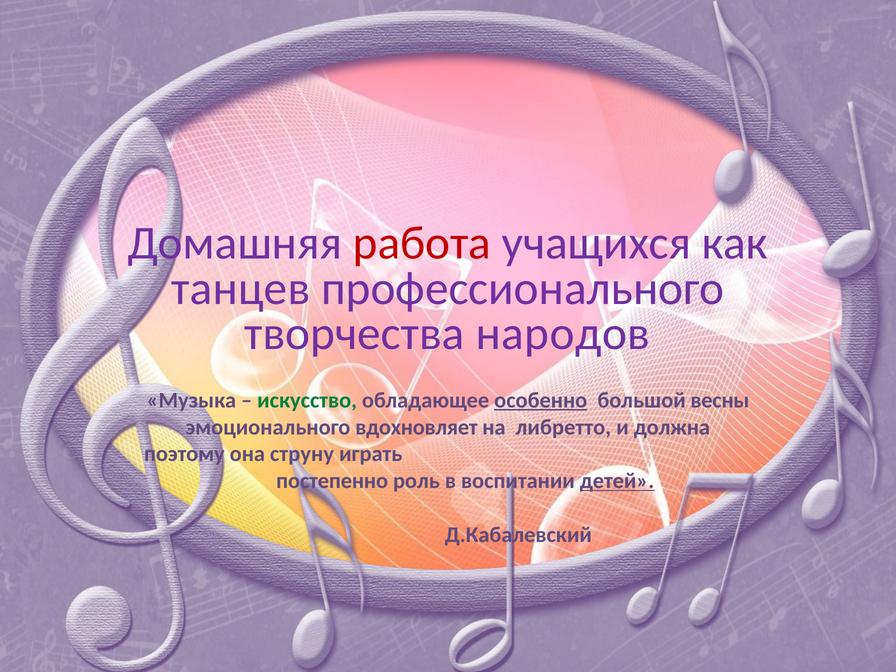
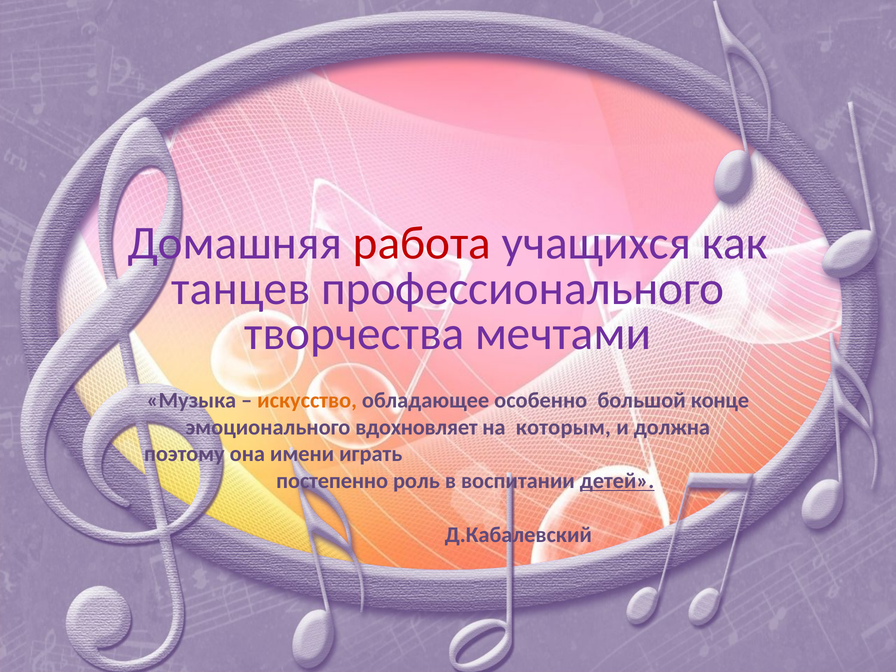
народов: народов -> мечтами (563, 334)
искусство colour: green -> orange (307, 400)
особенно underline: present -> none (541, 400)
весны: весны -> конце (720, 400)
либретто: либретто -> которым (563, 427)
струну: струну -> имени (302, 454)
